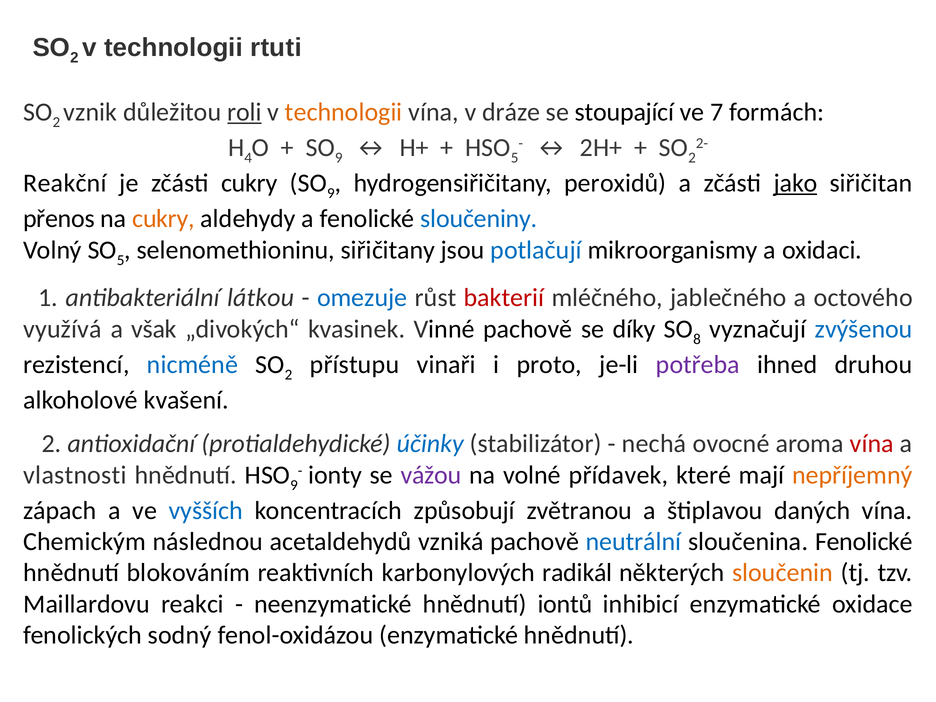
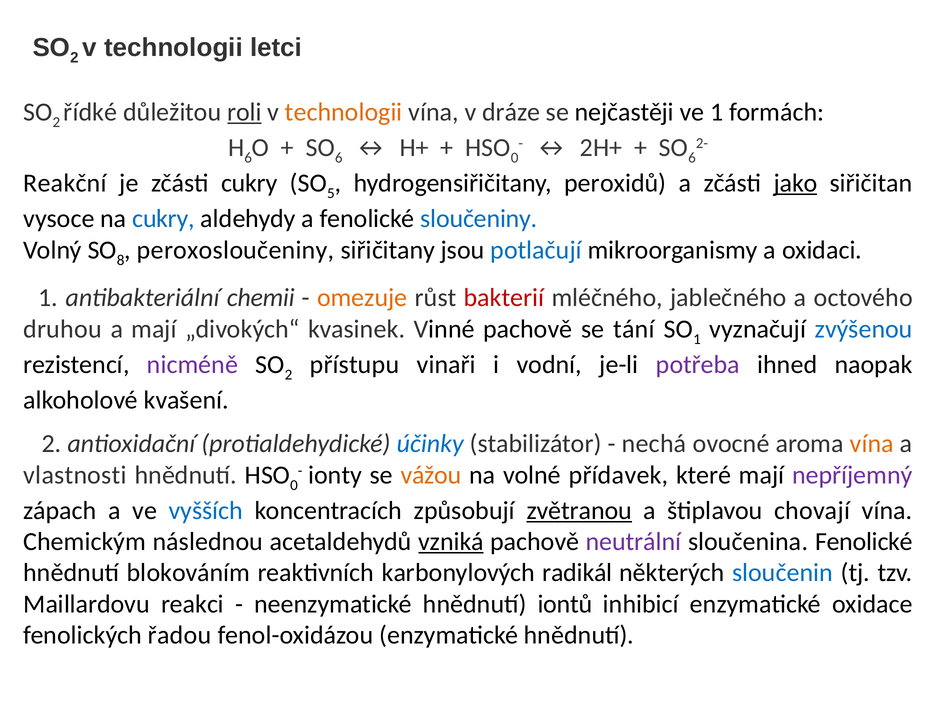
rtuti: rtuti -> letci (276, 48)
vznik: vznik -> řídké (90, 112)
stoupající: stoupající -> nejčastěji (624, 112)
ve 7: 7 -> 1 (717, 112)
4: 4 -> 6 (248, 158)
9: 9 -> 6 (339, 158)
5: 5 -> 0 (515, 158)
2: 2 -> 6 (692, 158)
9: 9 -> 5 (331, 193)
přenos: přenos -> vysoce (59, 219)
cukry colour: orange -> blue (164, 219)
5: 5 -> 8 (121, 260)
selenomethioninu: selenomethioninu -> peroxosloučeniny (236, 250)
látkou: látkou -> chemii (261, 298)
omezuje colour: blue -> orange (362, 298)
využívá: využívá -> druhou (63, 329)
a však: však -> mají (154, 329)
díky: díky -> tání (634, 329)
8: 8 -> 1 (697, 339)
nicméně colour: blue -> purple (192, 365)
proto: proto -> vodní (549, 365)
druhou: druhou -> naopak (873, 365)
vína colour: red -> orange (872, 444)
9: 9 -> 0 (294, 485)
vážou colour: purple -> orange (431, 475)
nepříjemný colour: orange -> purple (852, 475)
zvětranou underline: none -> present (579, 510)
daných: daných -> chovají (812, 510)
vzniká underline: none -> present (451, 542)
neutrální colour: blue -> purple (634, 542)
sloučenin colour: orange -> blue (782, 573)
sodný: sodný -> řadou (180, 635)
